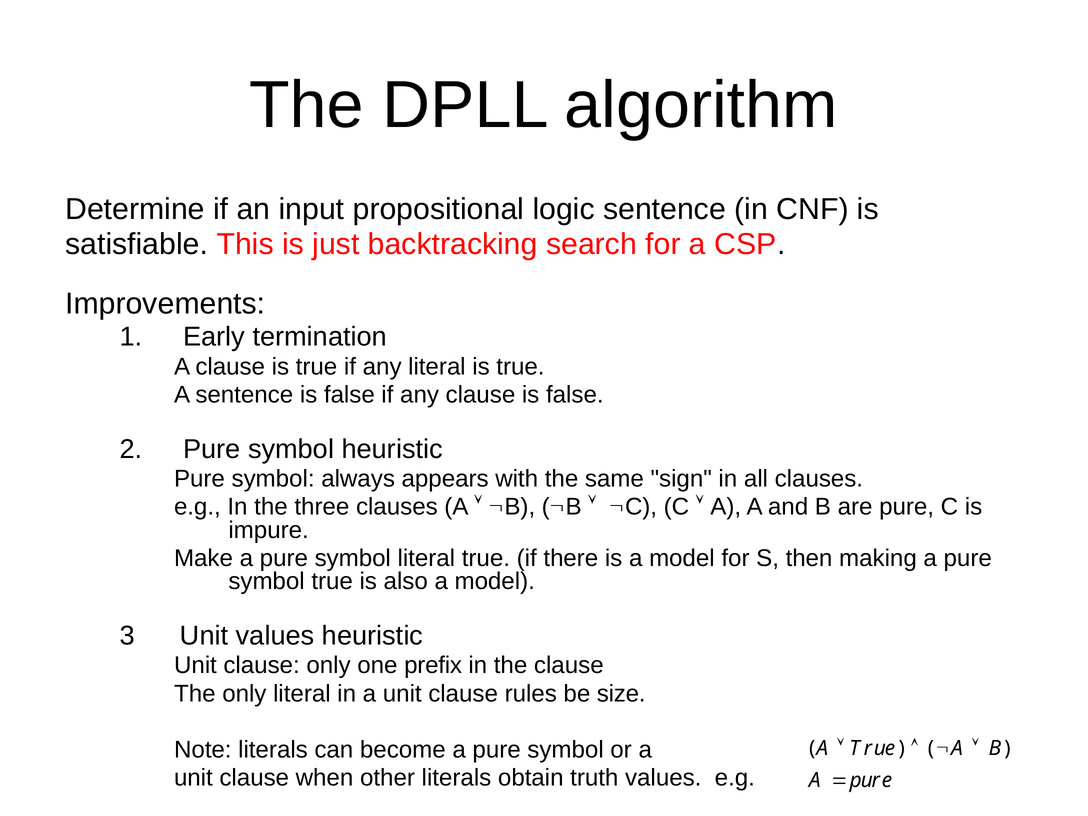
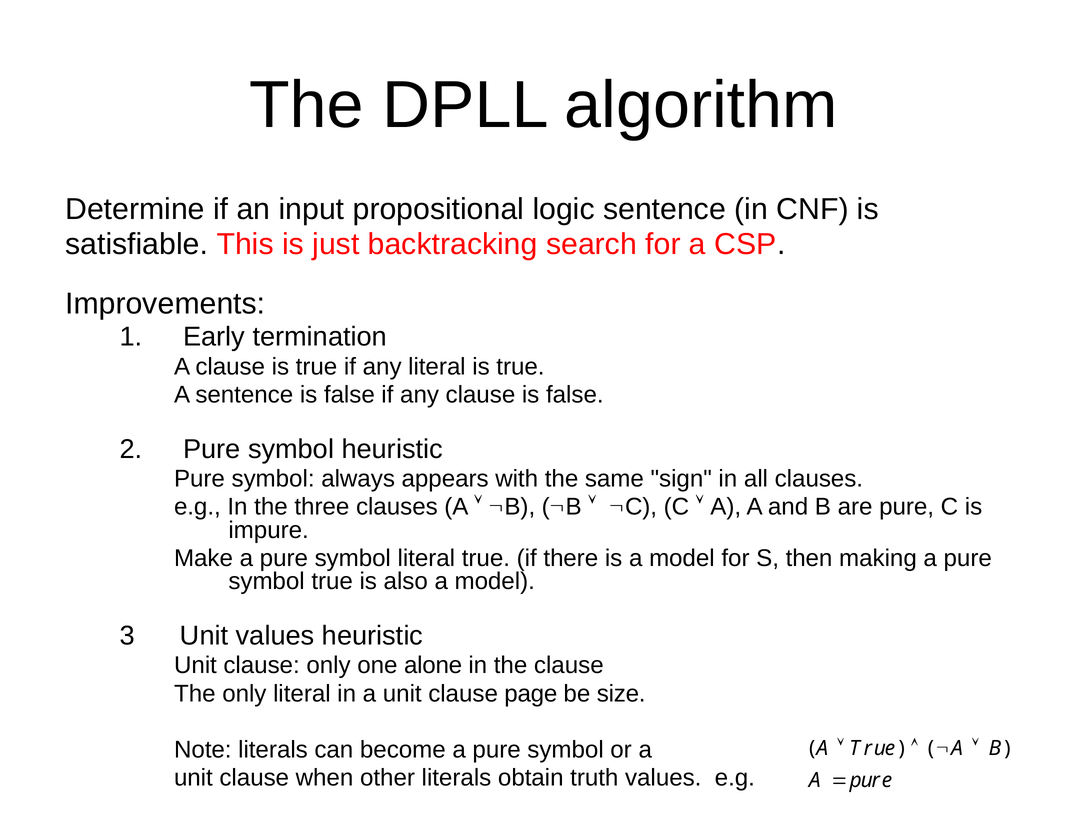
prefix: prefix -> alone (433, 666)
rules: rules -> page (531, 694)
